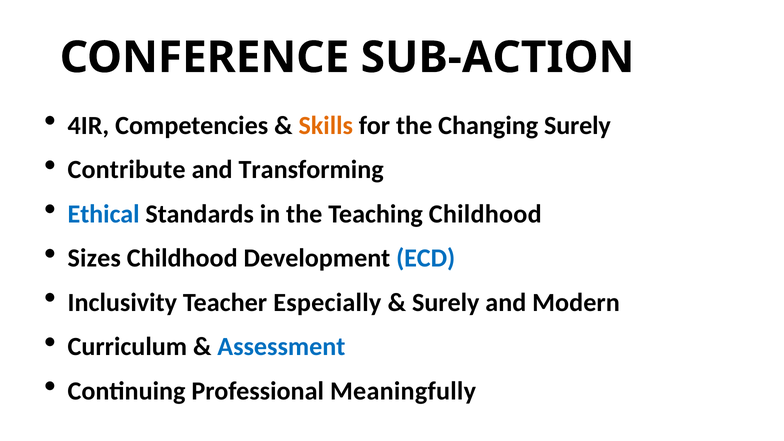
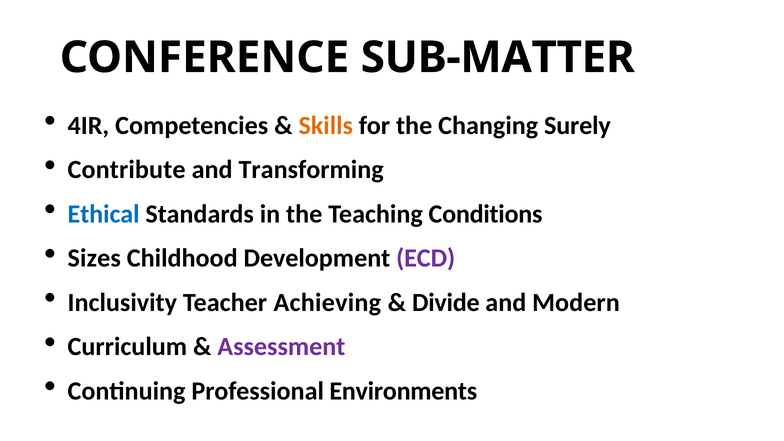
SUB-ACTION: SUB-ACTION -> SUB-MATTER (498, 58)
Teaching Childhood: Childhood -> Conditions (486, 214)
ECD colour: blue -> purple (426, 258)
Especially: Especially -> Achieving (327, 303)
Surely: Surely -> Divide (446, 303)
Assessment colour: blue -> purple (281, 347)
Meaningfully: Meaningfully -> Environments (403, 391)
